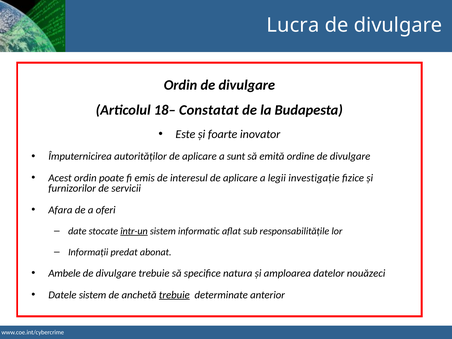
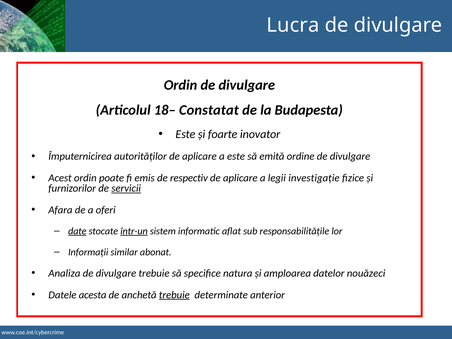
a sunt: sunt -> este (236, 156)
interesul: interesul -> respectiv (189, 178)
servicii underline: none -> present (126, 188)
date underline: none -> present (77, 231)
predat: predat -> similar (124, 252)
Ambele: Ambele -> Analiza (64, 273)
Datele sistem: sistem -> acesta (93, 295)
